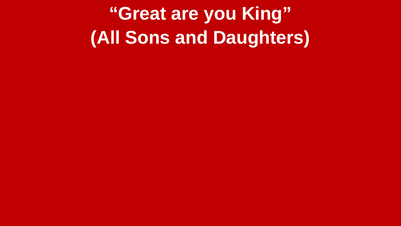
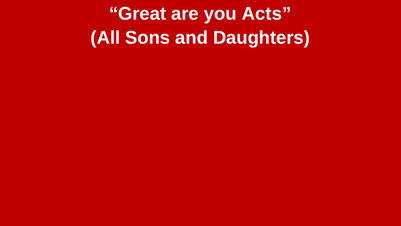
King: King -> Acts (267, 14)
